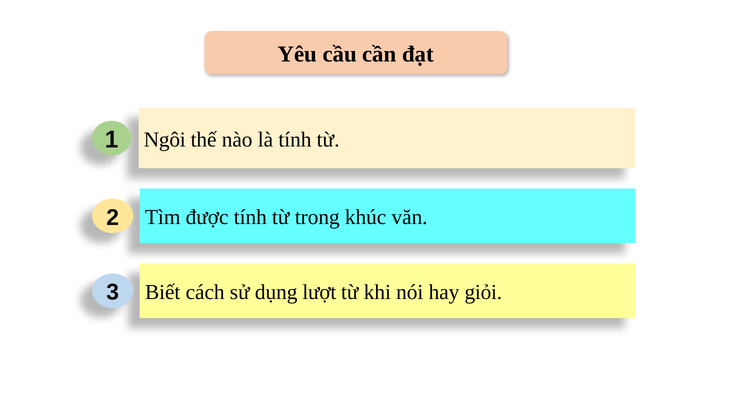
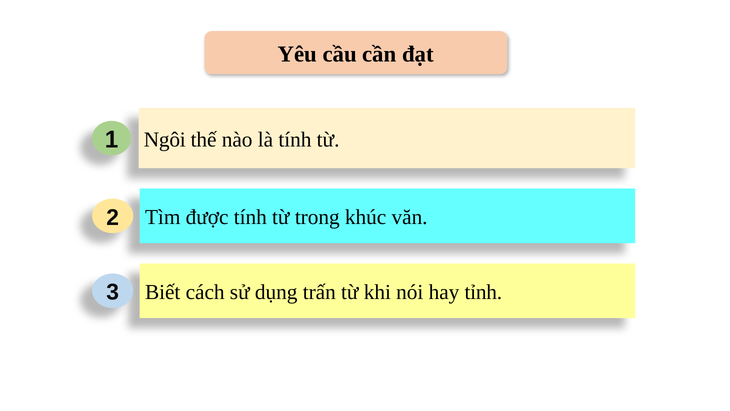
lượt: lượt -> trấn (319, 292)
giỏi: giỏi -> tỉnh (483, 292)
